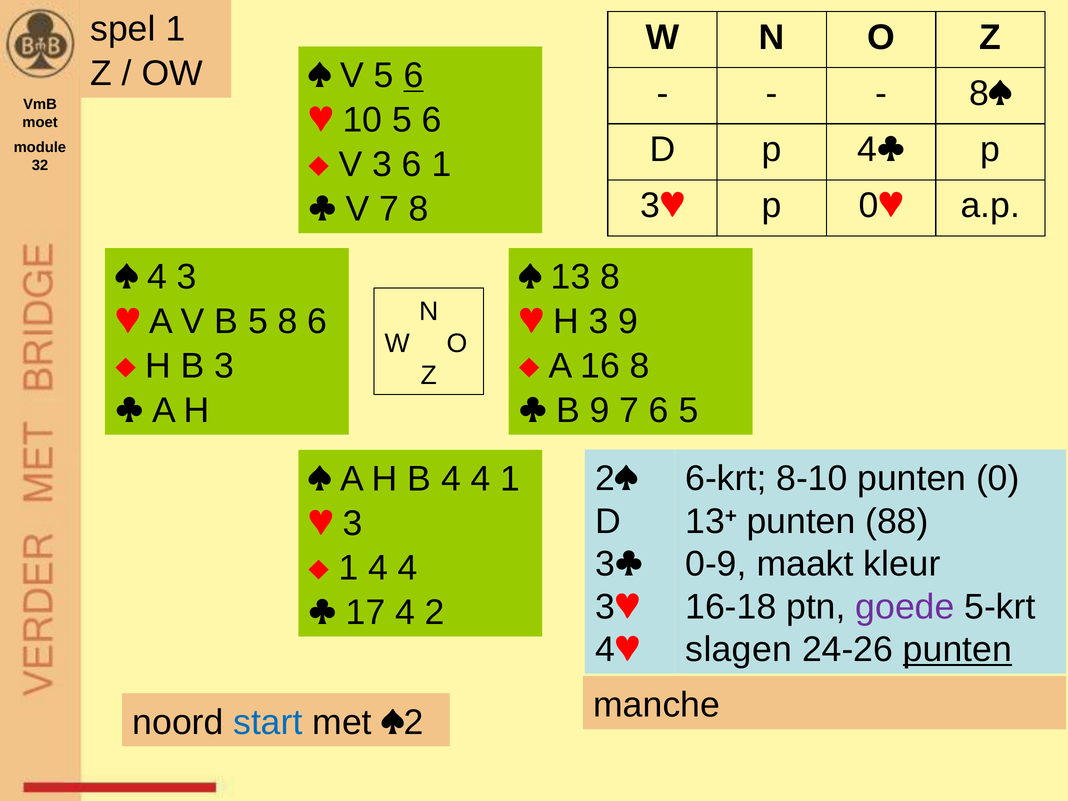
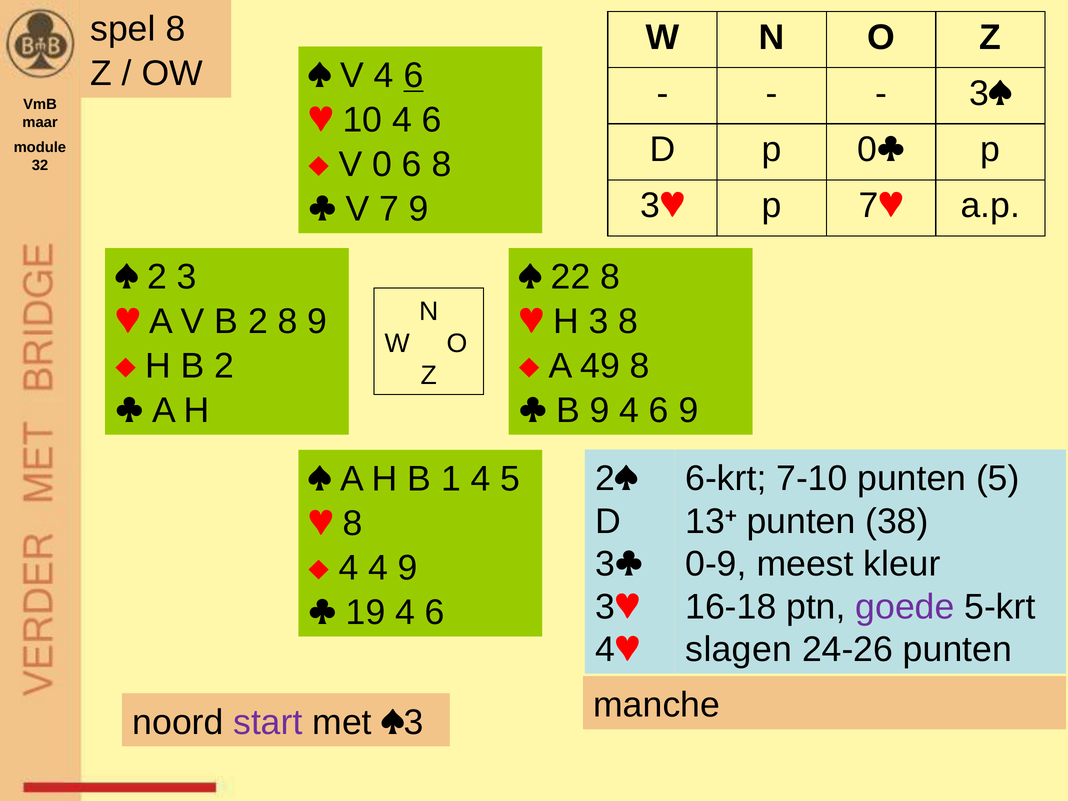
spel 1: 1 -> 8 (175, 29)
V 5: 5 -> 4 (384, 76)
8: 8 -> 3 (979, 93)
10 5: 5 -> 4 (402, 120)
moet: moet -> maar (40, 122)
p 4: 4 -> 0 (867, 150)
V 3: 3 -> 0 (382, 165)
6 1: 1 -> 8 (441, 165)
p 0: 0 -> 7 (869, 206)
7 8: 8 -> 9 (419, 209)
4: 4 -> 2 (157, 277)
13: 13 -> 22 (571, 277)
V B 5: 5 -> 2 (258, 322)
8 6: 6 -> 9 (317, 322)
3 9: 9 -> 8 (628, 322)
H B 3: 3 -> 2 (224, 366)
16: 16 -> 49 (600, 366)
9 7: 7 -> 4 (629, 411)
6 5: 5 -> 9 (689, 411)
8-10: 8-10 -> 7-10 (812, 479)
punten 0: 0 -> 5 (998, 479)
B 4: 4 -> 1 (451, 479)
4 1: 1 -> 5 (510, 479)
88: 88 -> 38 (897, 521)
3: 3 -> 8 (353, 523)
maakt: maakt -> meest (805, 564)
1: 1 -> 4 (349, 568)
4: 4 -> 9 (408, 568)
17: 17 -> 19 (366, 612)
2: 2 -> 6 (435, 612)
punten underline: present -> none (957, 650)
start colour: blue -> purple (268, 722)
2: 2 -> 3 (414, 722)
